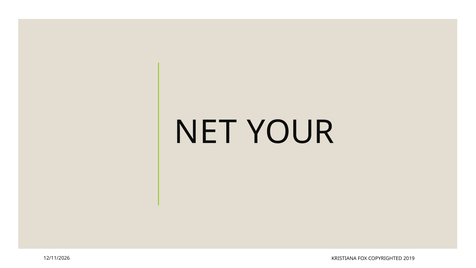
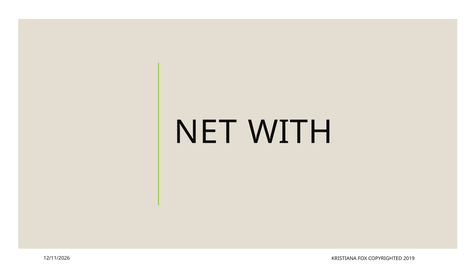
YOUR: YOUR -> WITH (290, 132)
